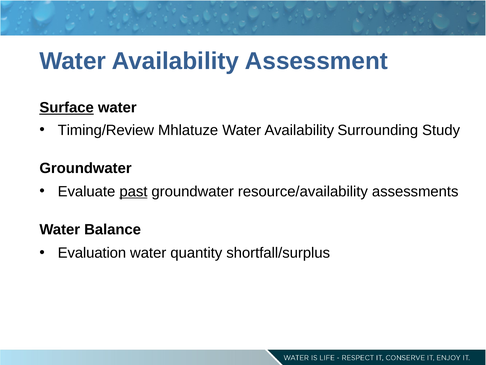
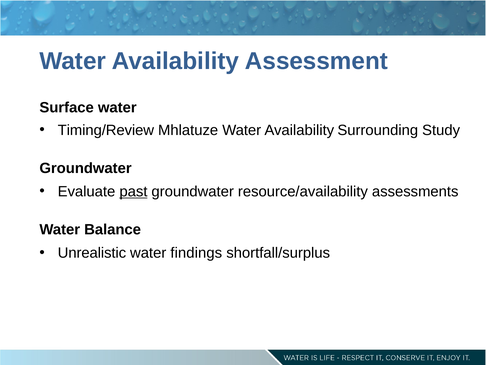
Surface underline: present -> none (67, 108)
Evaluation: Evaluation -> Unrealistic (92, 253)
quantity: quantity -> findings (196, 253)
